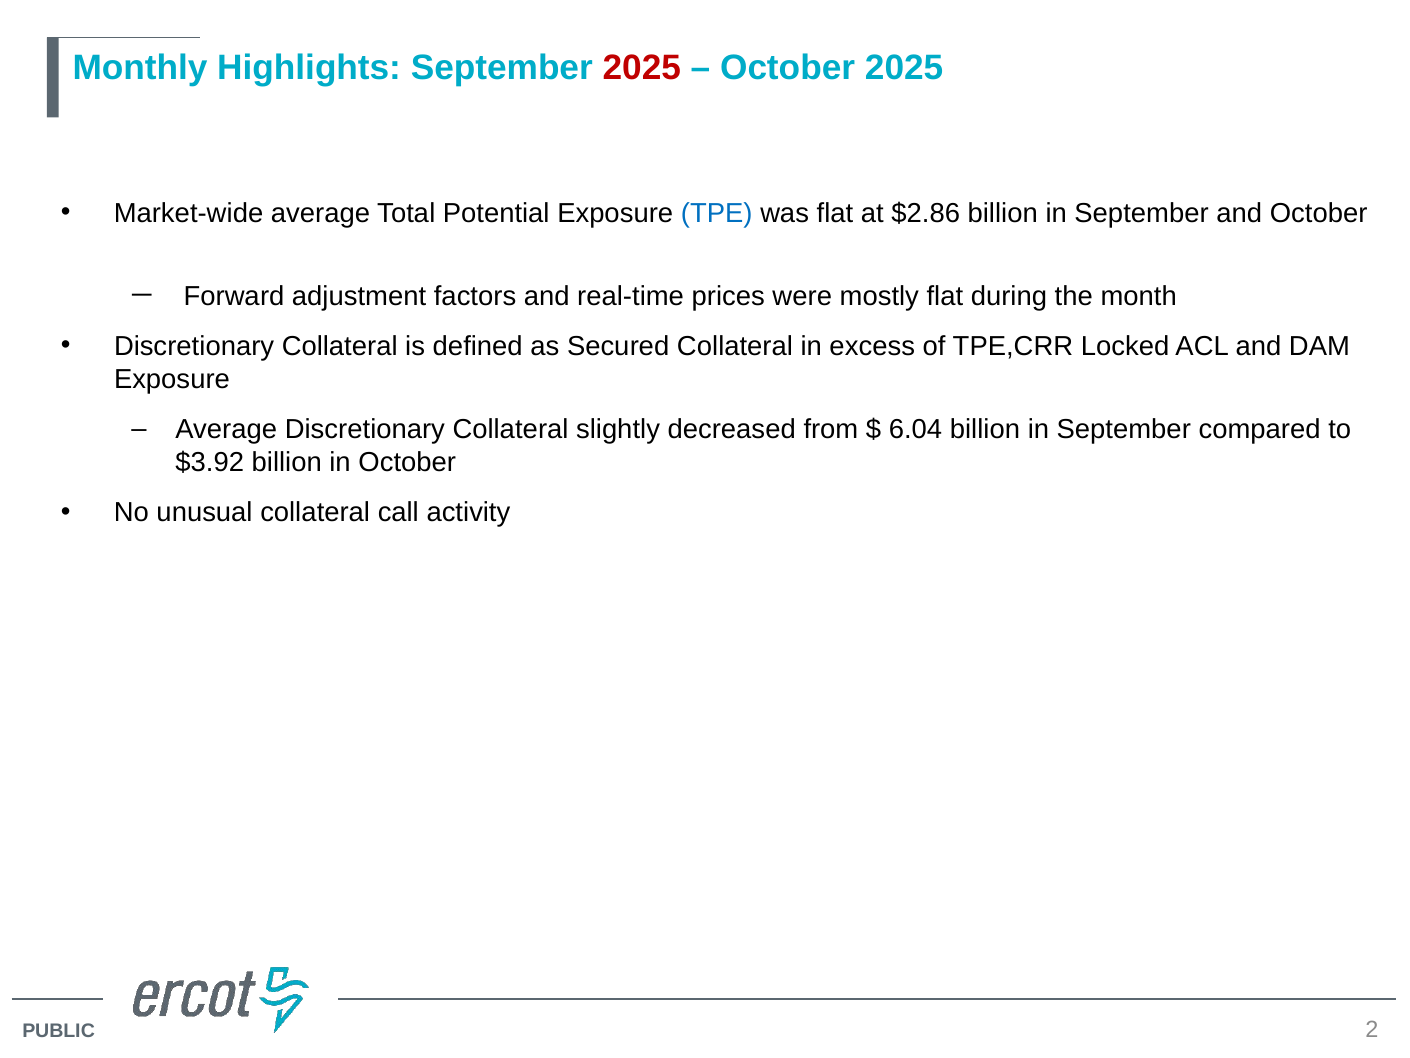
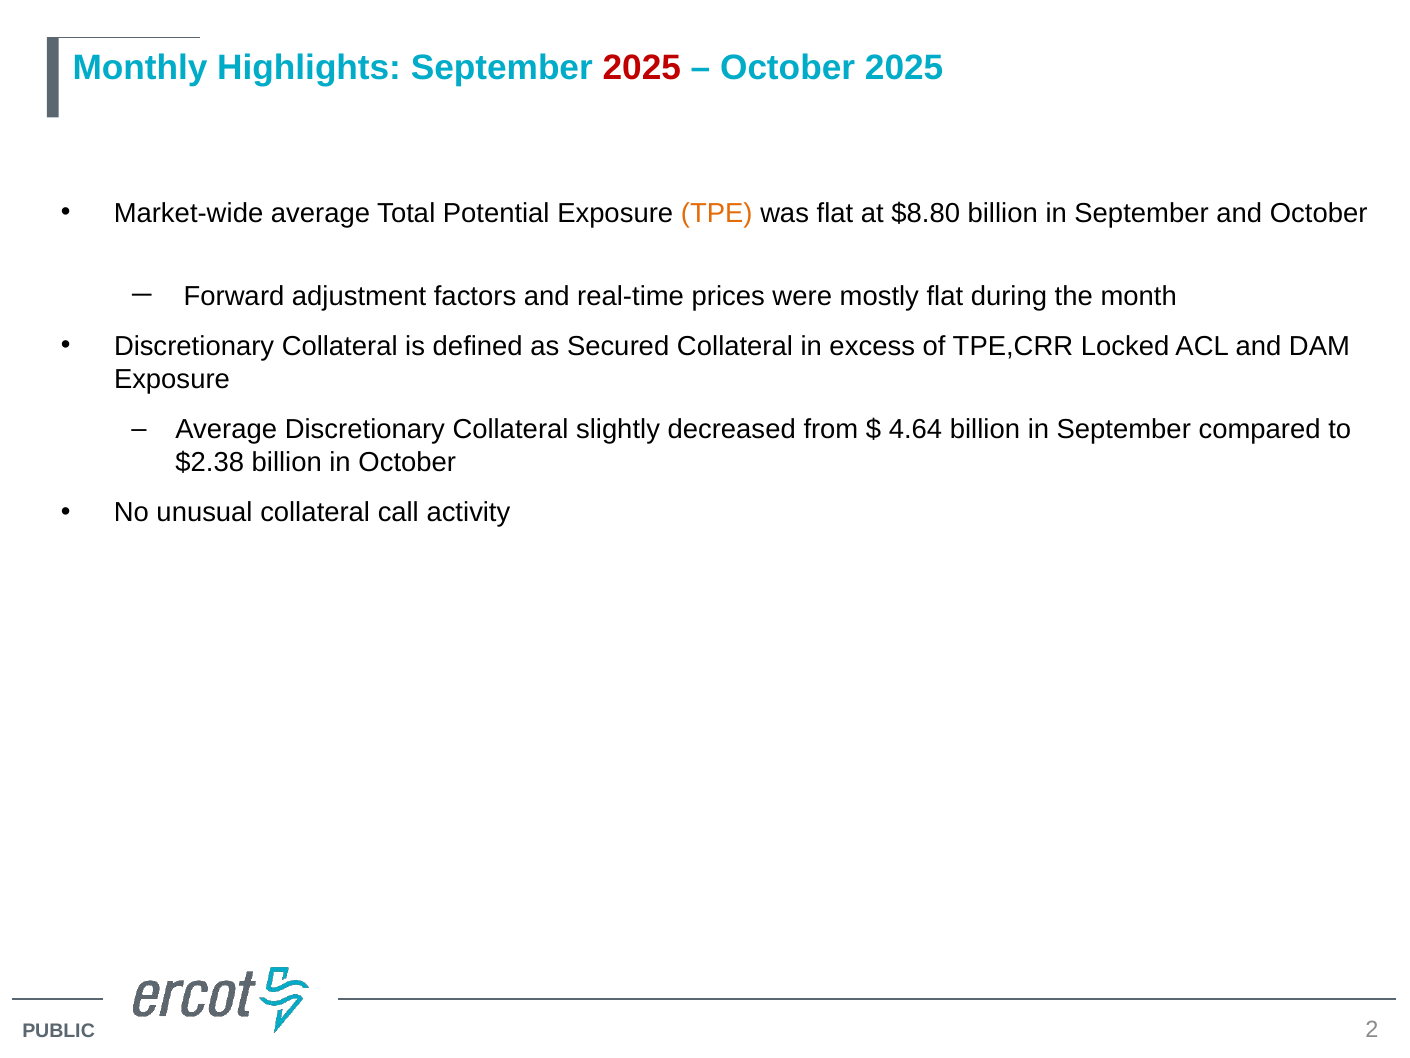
TPE colour: blue -> orange (717, 213)
$2.86: $2.86 -> $8.80 (926, 213)
6.04: 6.04 -> 4.64 (916, 429)
$3.92: $3.92 -> $2.38 (210, 462)
